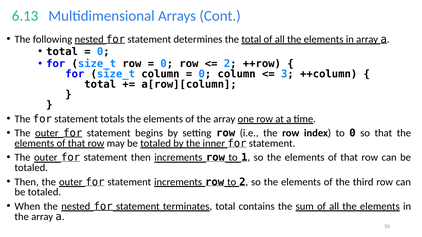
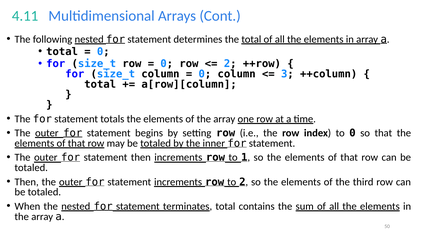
6.13: 6.13 -> 4.11 (25, 16)
